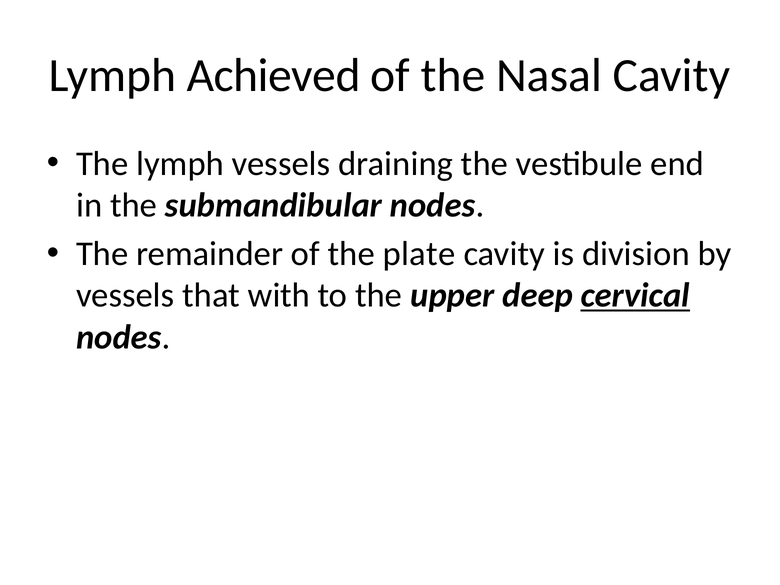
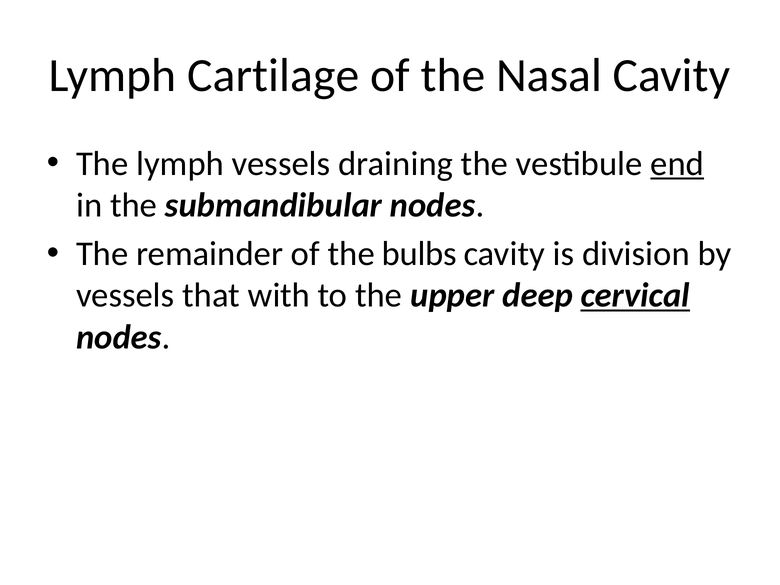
Achieved: Achieved -> Cartilage (273, 76)
end underline: none -> present (677, 164)
plate: plate -> bulbs (419, 254)
